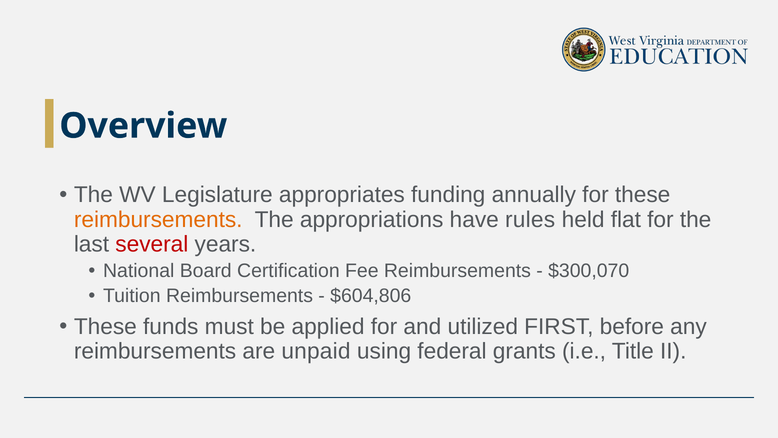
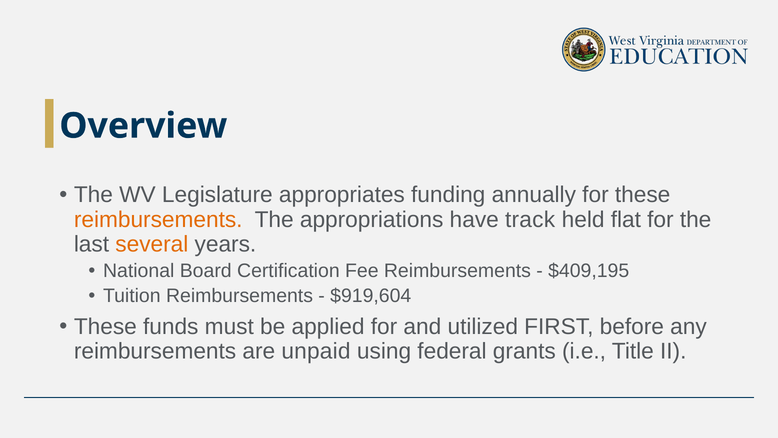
rules: rules -> track (530, 219)
several colour: red -> orange (152, 244)
$300,070: $300,070 -> $409,195 (589, 271)
$604,806: $604,806 -> $919,604 (371, 296)
